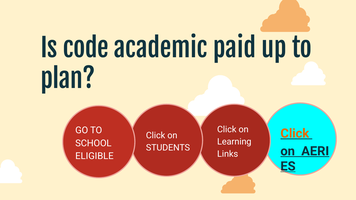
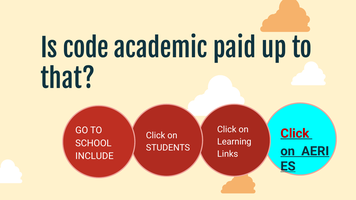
plan: plan -> that (68, 80)
Click colour: orange -> red (295, 134)
ELIGIBLE: ELIGIBLE -> INCLUDE (94, 156)
